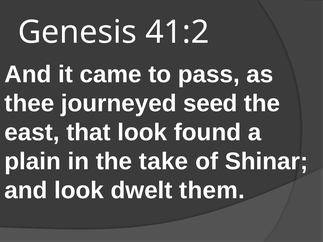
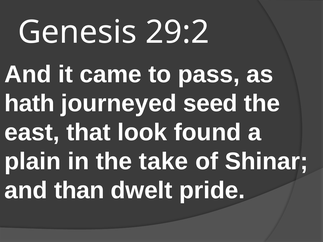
41:2: 41:2 -> 29:2 (177, 32)
thee: thee -> hath (29, 103)
and look: look -> than (79, 191)
them: them -> pride (212, 191)
